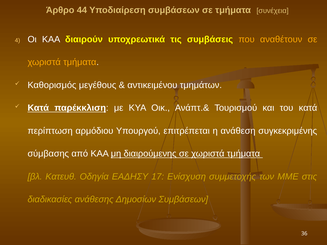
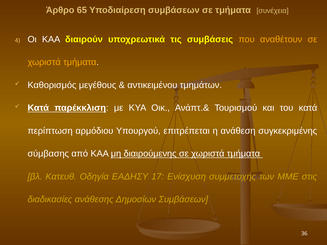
44: 44 -> 65 (82, 10)
